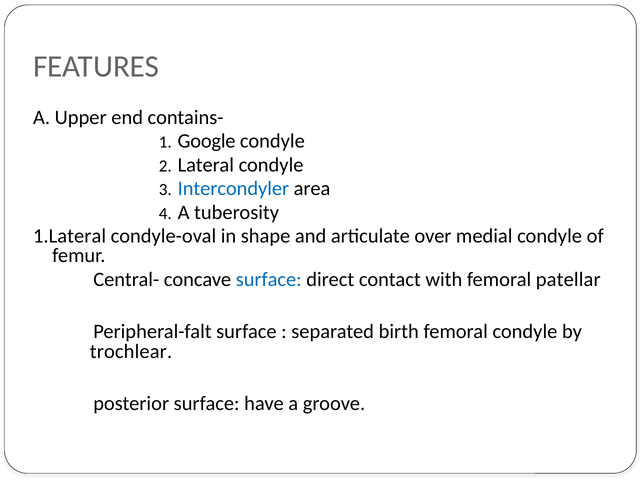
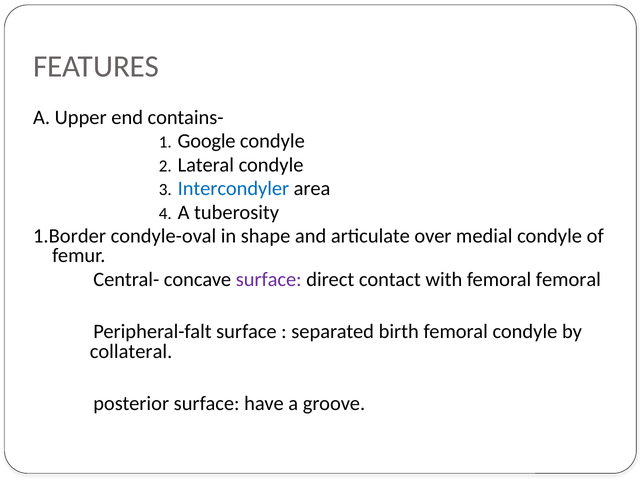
1.Lateral: 1.Lateral -> 1.Border (70, 236)
surface colour: blue -> purple (269, 280)
femoral patellar: patellar -> femoral (568, 280)
trochlear: trochlear -> collateral (131, 352)
